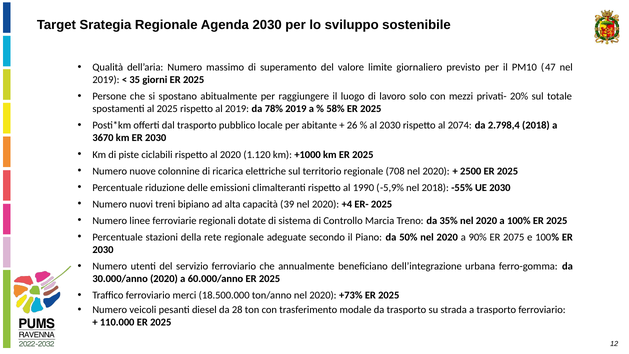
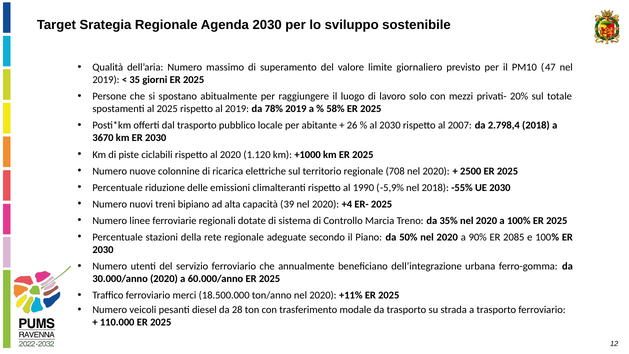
2074: 2074 -> 2007 (460, 125)
2075: 2075 -> 2085 (514, 237)
+73%: +73% -> +11% (351, 295)
